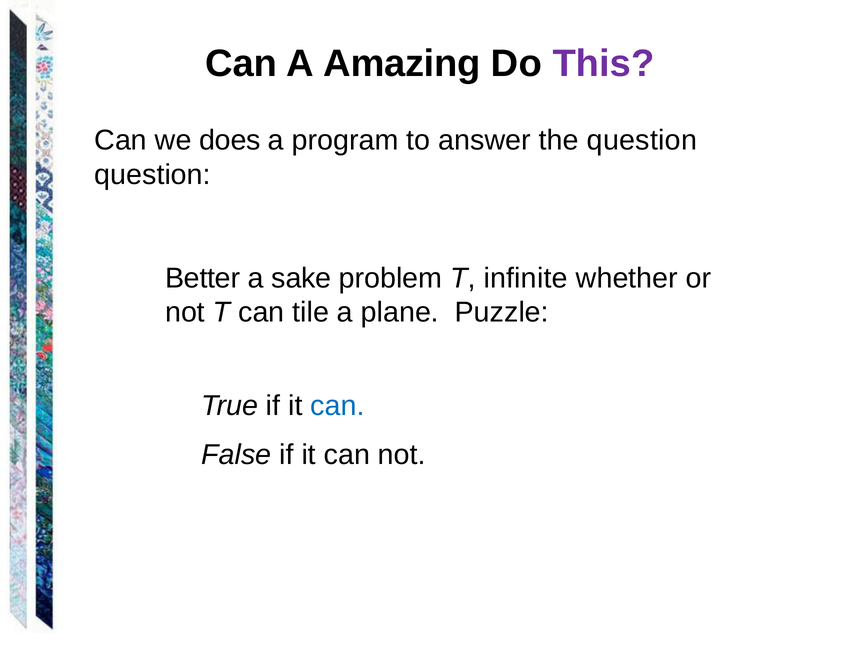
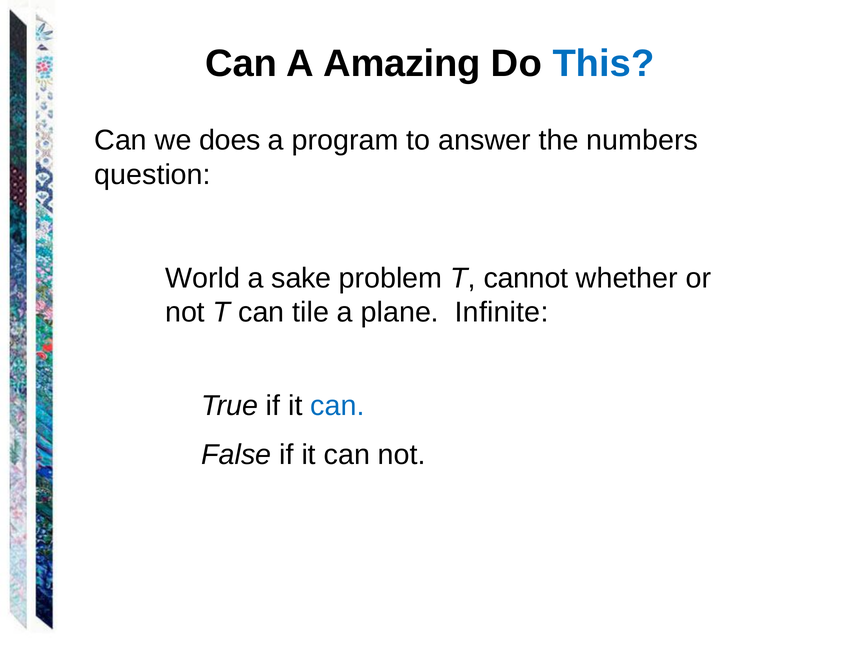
This colour: purple -> blue (604, 63)
the question: question -> numbers (642, 140)
Better: Better -> World (203, 278)
infinite: infinite -> cannot (526, 278)
Puzzle: Puzzle -> Infinite (502, 313)
